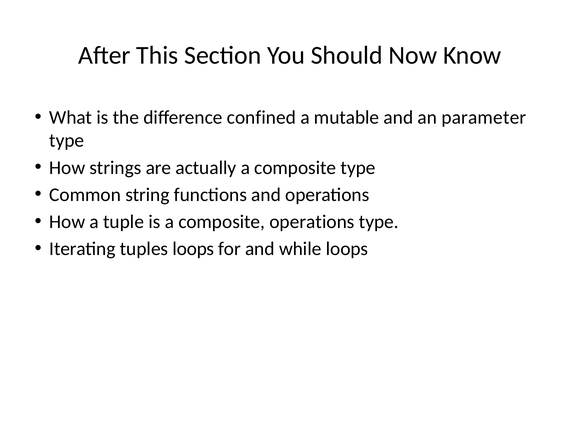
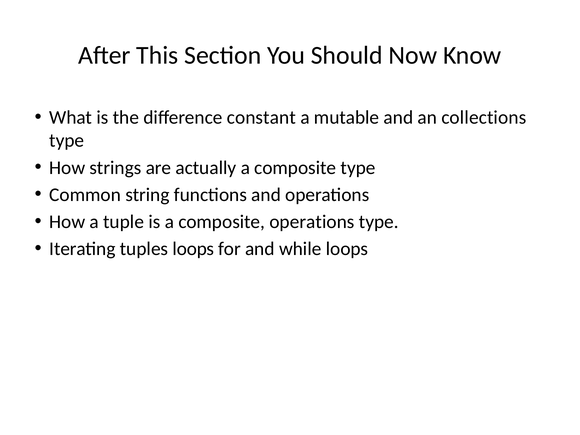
confined: confined -> constant (261, 117)
parameter: parameter -> collections (484, 117)
